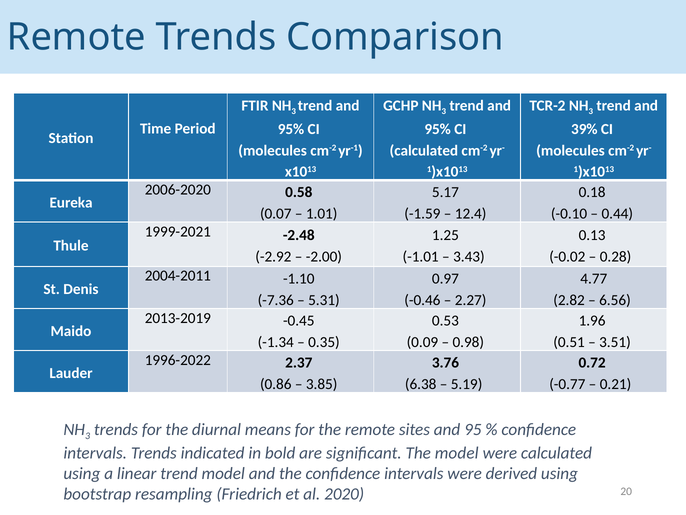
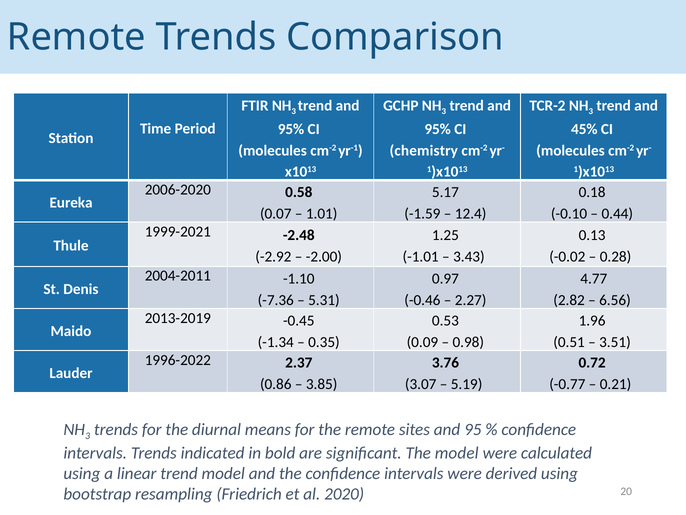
39%: 39% -> 45% (584, 129)
calculated: calculated -> chemistry (424, 150)
6.38: 6.38 -> 3.07 (421, 384)
